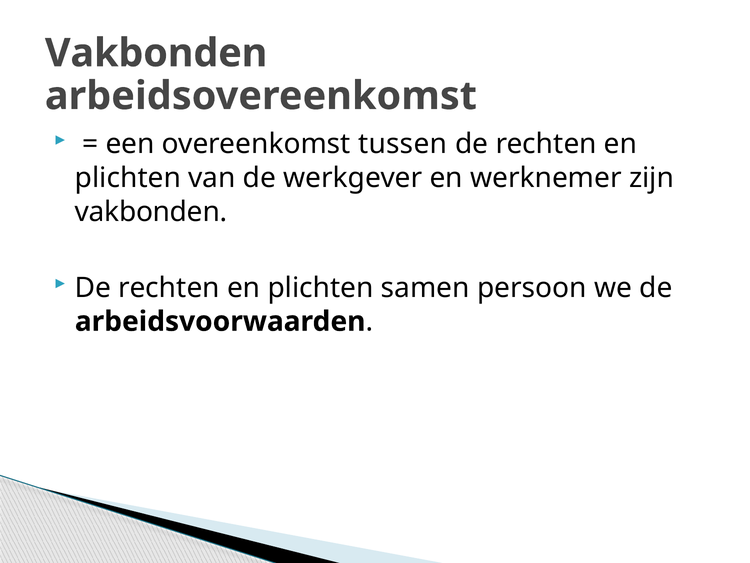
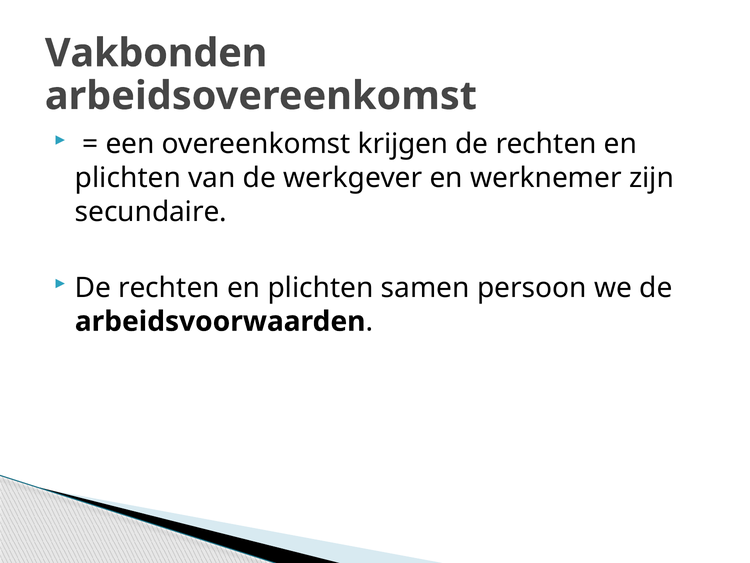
tussen: tussen -> krijgen (403, 144)
vakbonden: vakbonden -> secundaire (151, 212)
